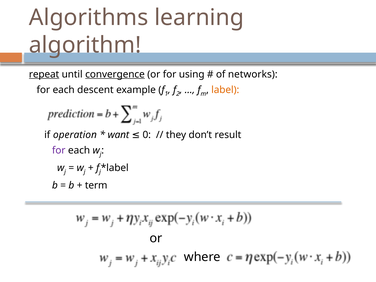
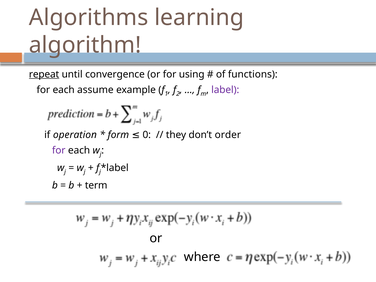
convergence underline: present -> none (115, 74)
networks: networks -> functions (253, 74)
descent: descent -> assume (95, 90)
label colour: orange -> purple (225, 90)
want: want -> form (118, 135)
result: result -> order (228, 135)
